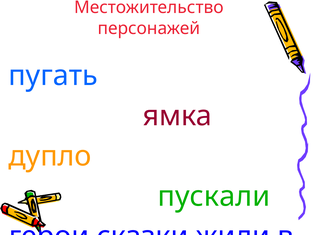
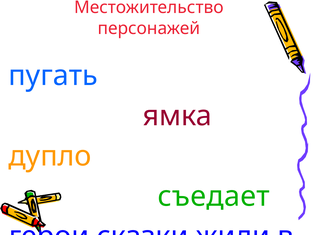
пускали: пускали -> съедает (214, 196)
